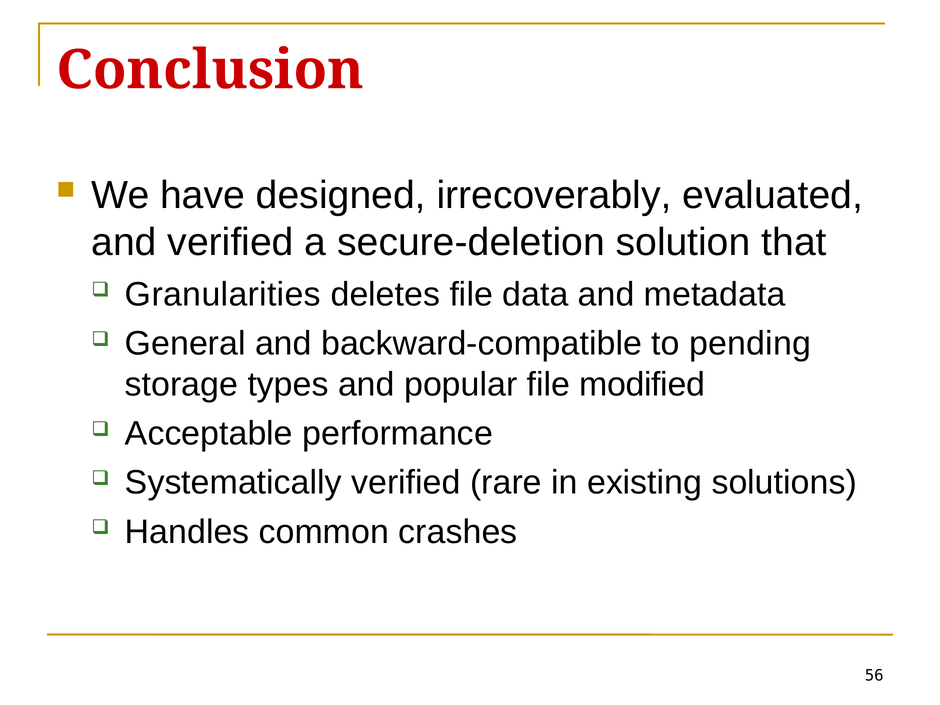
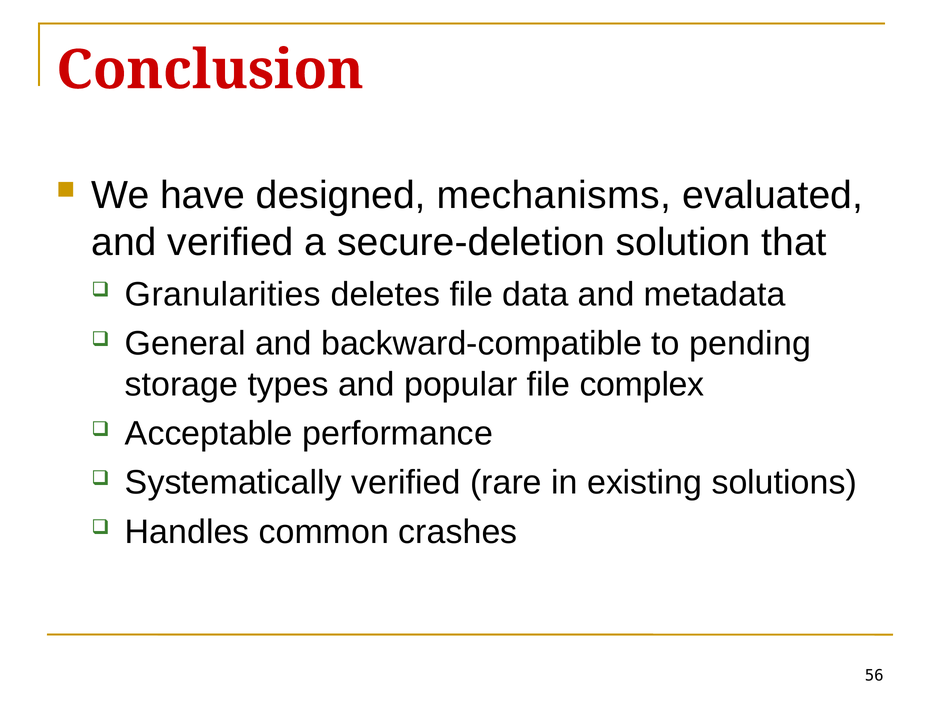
irrecoverably: irrecoverably -> mechanisms (554, 196)
modified: modified -> complex (642, 384)
